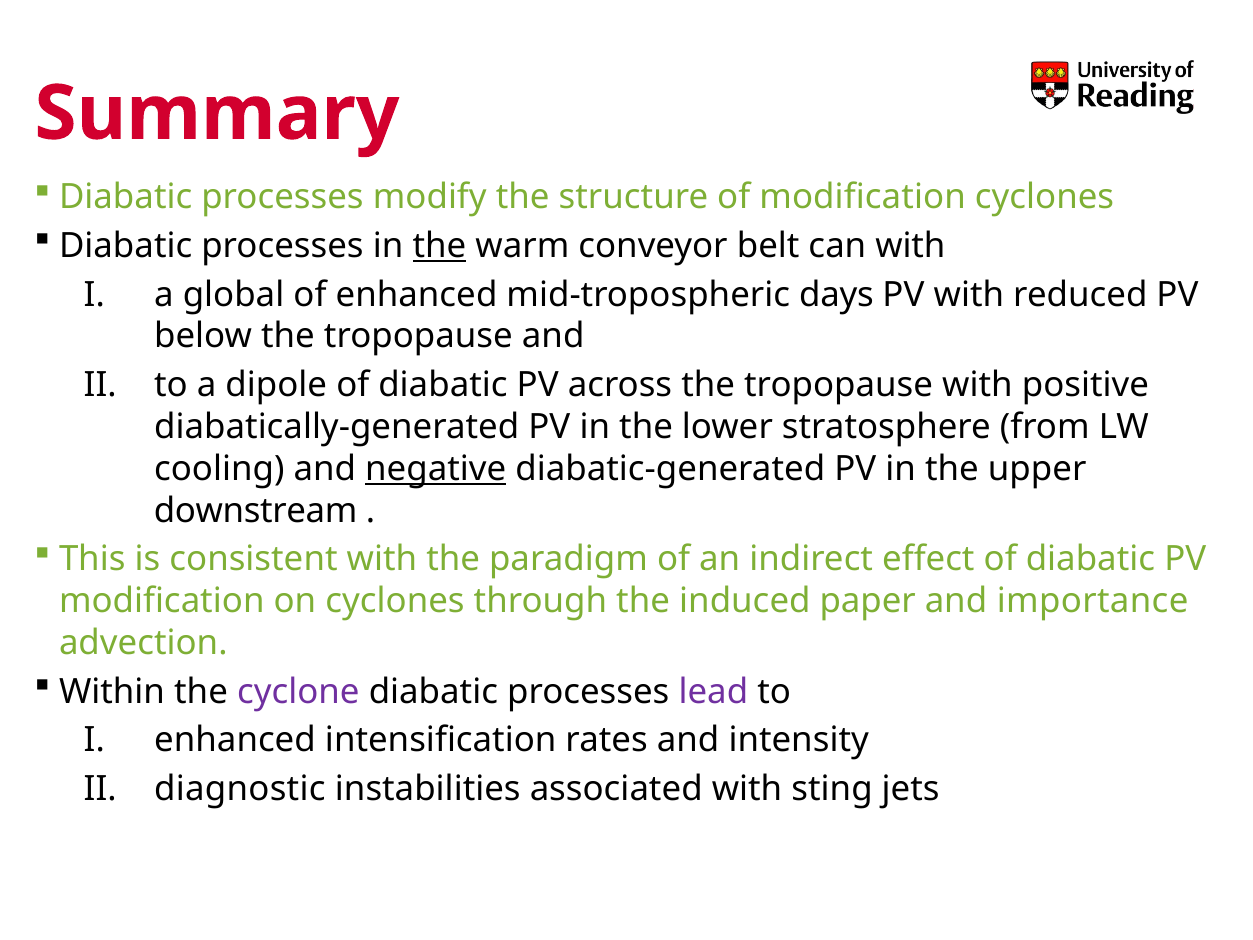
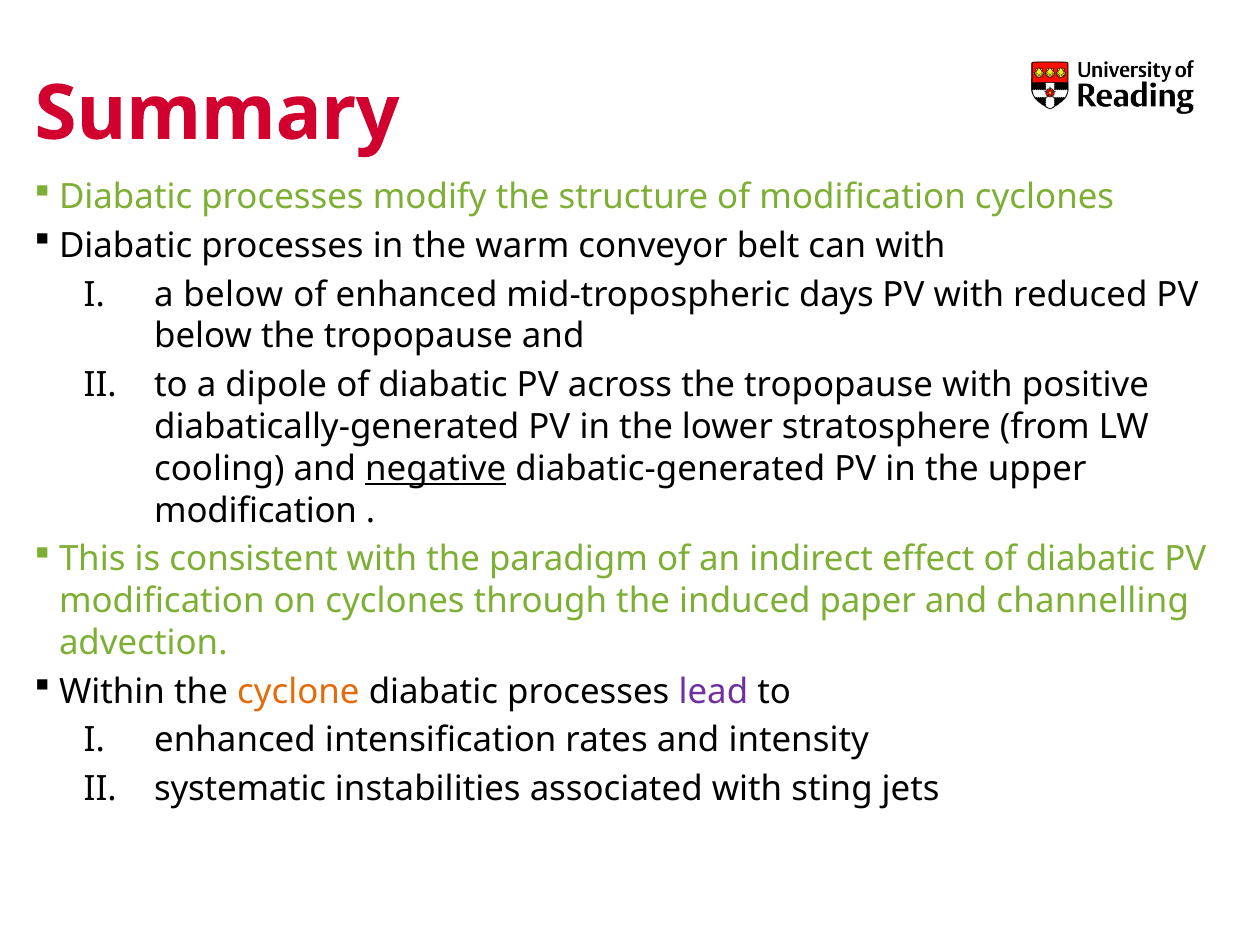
the underline: present -> none (439, 246)
a global: global -> below (233, 295)
downstream: downstream -> modification (256, 510)
importance: importance -> channelling (1093, 601)
cyclone colour: purple -> orange (298, 692)
diagnostic: diagnostic -> systematic (240, 789)
